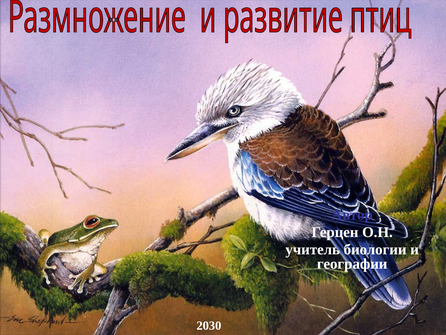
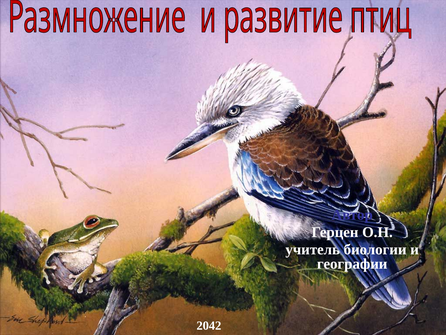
2030: 2030 -> 2042 (209, 325)
